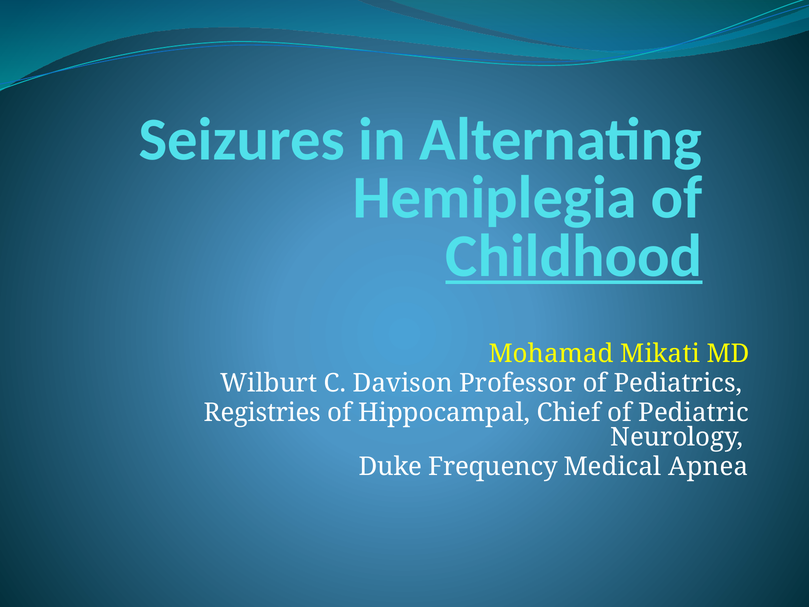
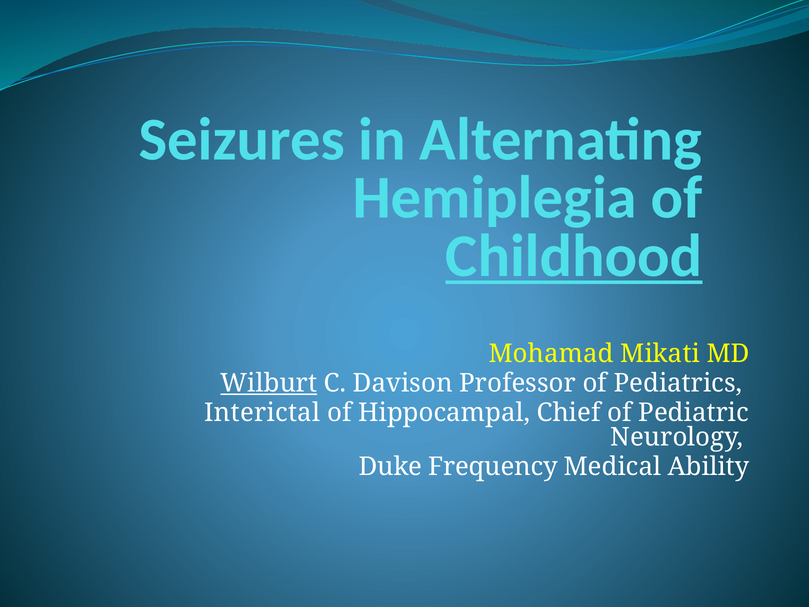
Wilburt underline: none -> present (269, 383)
Registries: Registries -> Interictal (262, 412)
Apnea: Apnea -> Ability (709, 467)
